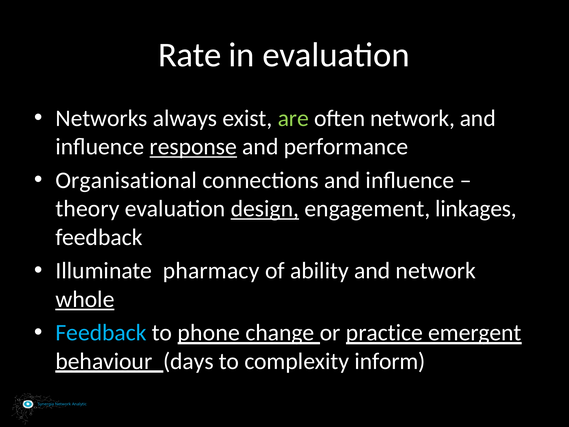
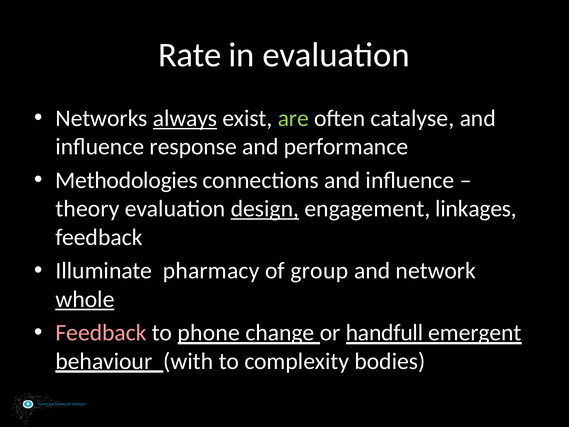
always underline: none -> present (185, 118)
often network: network -> catalyse (412, 118)
response underline: present -> none (193, 147)
Organisational: Organisational -> Methodologies (126, 180)
ability: ability -> group (319, 271)
Feedback colour: light blue -> pink (101, 333)
practice: practice -> handfull (384, 333)
days: days -> with (188, 361)
inform: inform -> bodies (390, 361)
